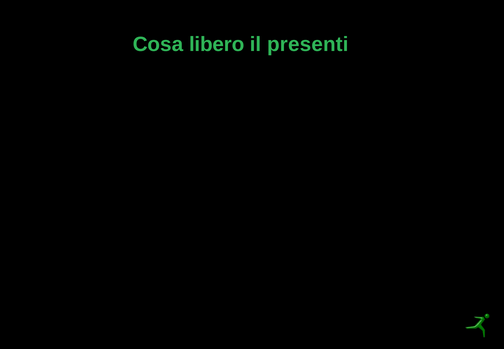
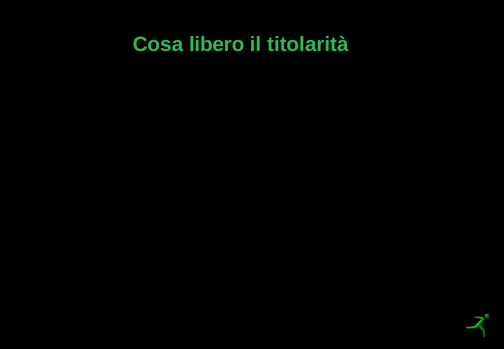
presenti: presenti -> titolarità (308, 44)
